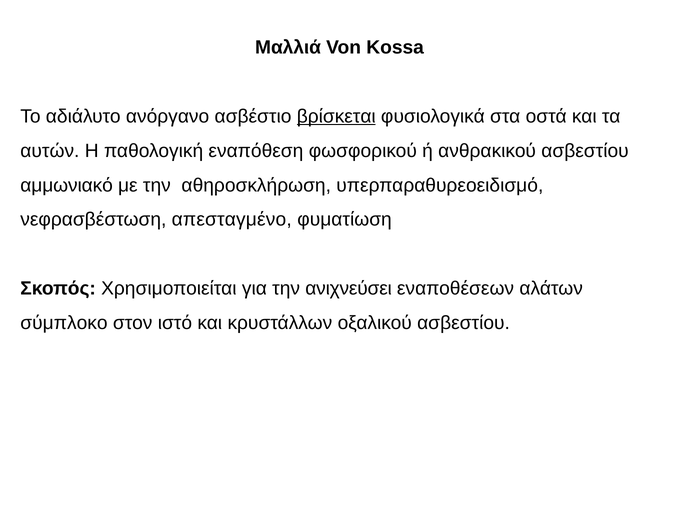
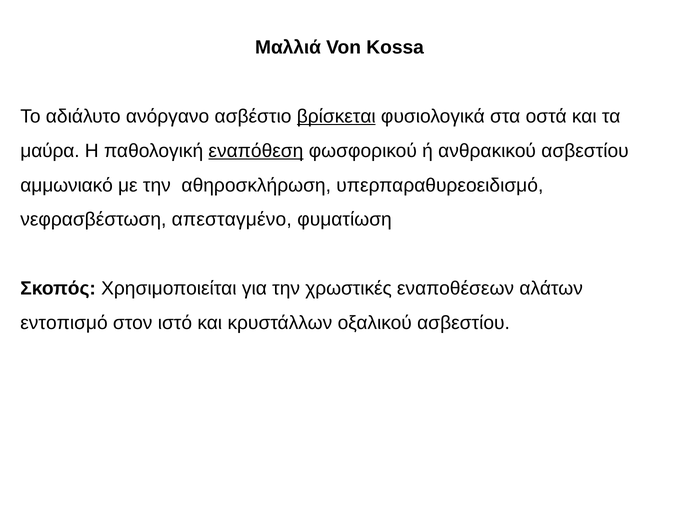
αυτών: αυτών -> μαύρα (50, 151)
εναπόθεση underline: none -> present (256, 151)
ανιχνεύσει: ανιχνεύσει -> χρωστικές (349, 289)
σύμπλοκο: σύμπλοκο -> εντοπισμό (64, 323)
